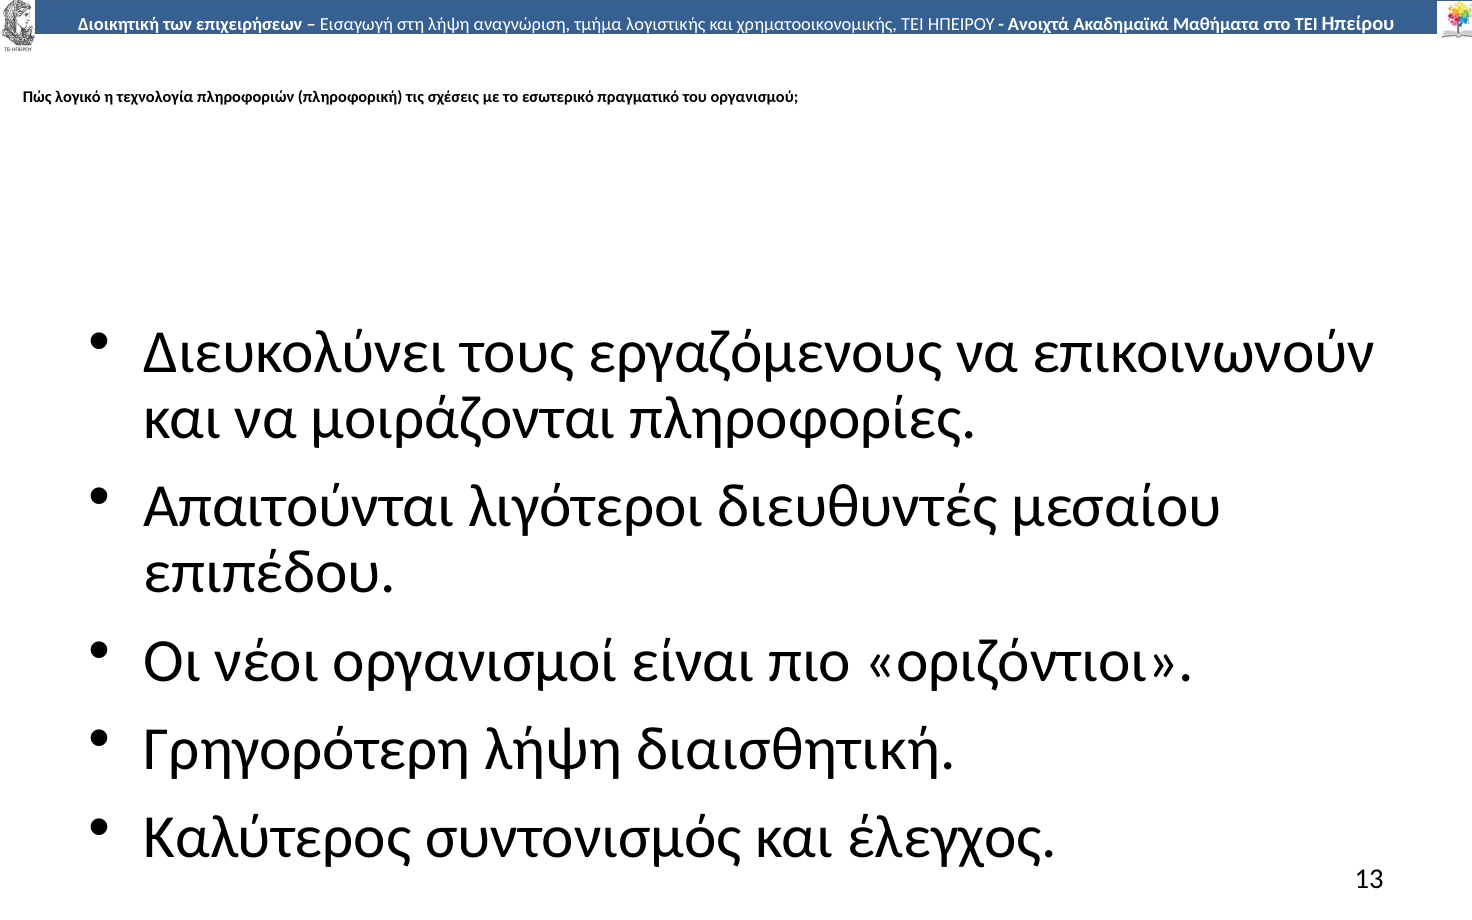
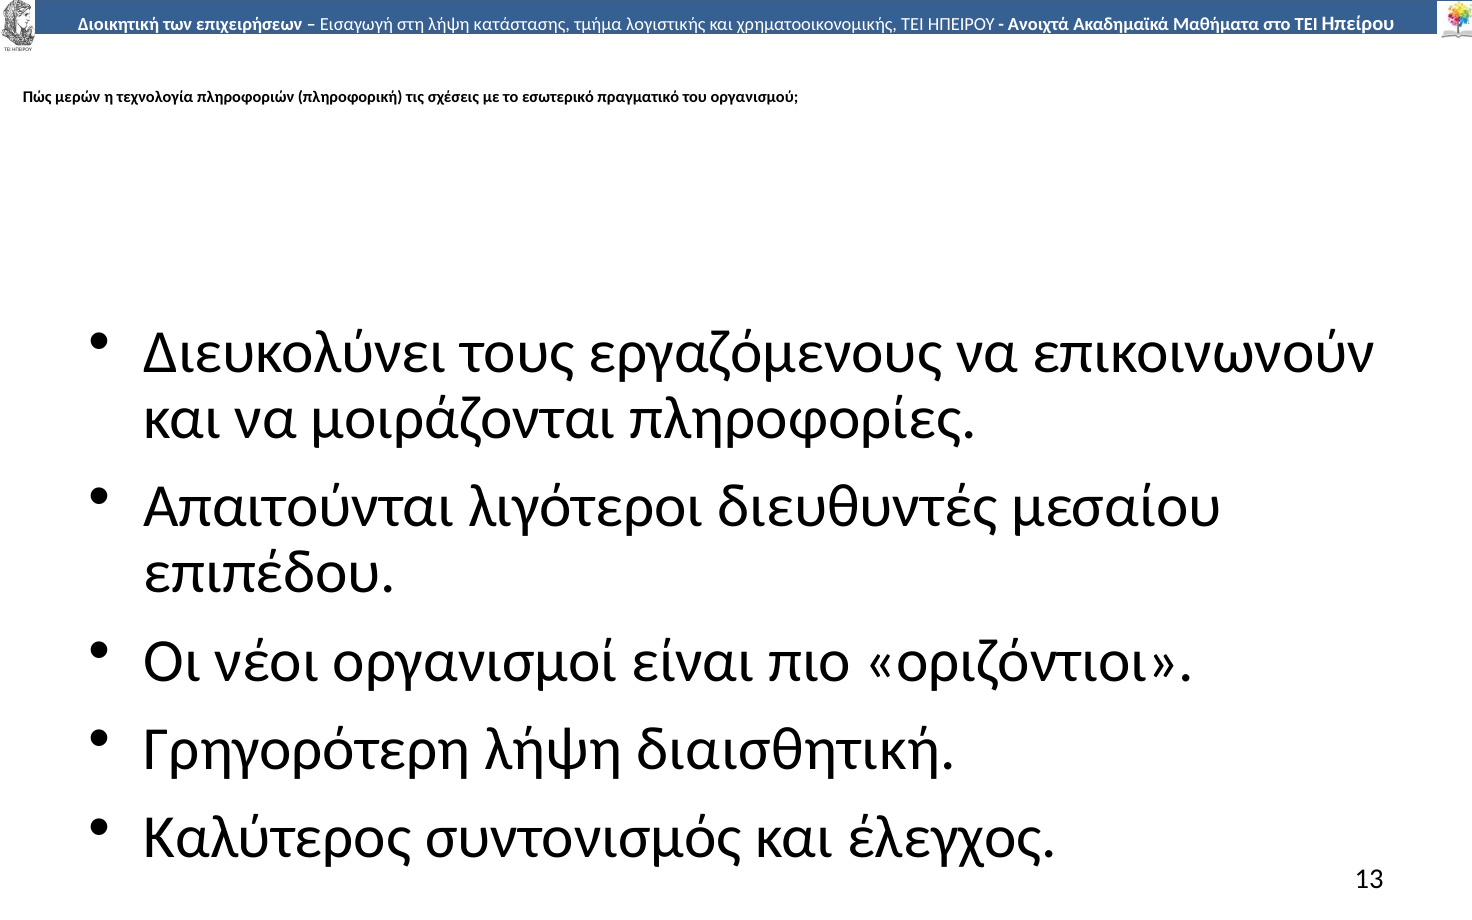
αναγνώριση: αναγνώριση -> κατάστασης (522, 25)
λογικό: λογικό -> µερών (78, 98)
